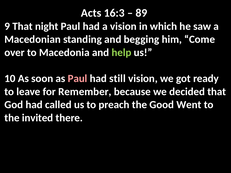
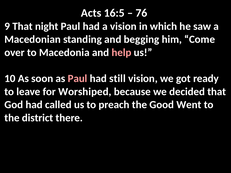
16:3: 16:3 -> 16:5 (114, 13)
89: 89 -> 76 (141, 13)
help colour: light green -> pink (121, 53)
Remember: Remember -> Worshiped (85, 92)
invited: invited -> district (38, 118)
